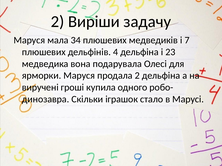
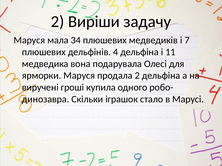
23: 23 -> 11 (170, 52)
